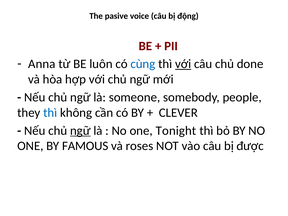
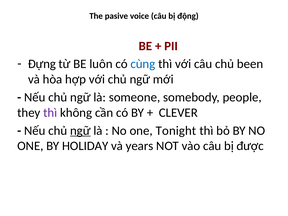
Anna: Anna -> Đựng (42, 64)
với underline: present -> none (183, 64)
done: done -> been (250, 64)
thì colour: blue -> purple (50, 113)
FAMOUS: FAMOUS -> HOLIDAY (85, 146)
roses: roses -> years (140, 146)
